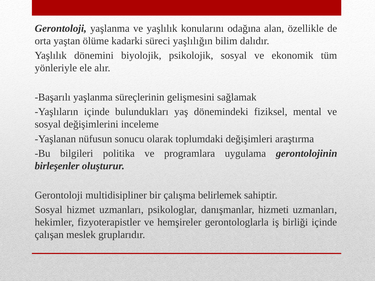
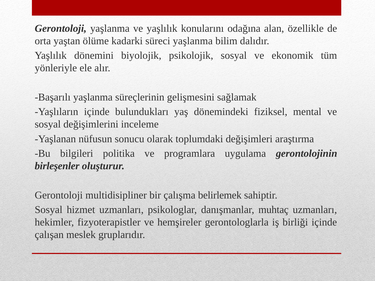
süreci yaşlılığın: yaşlılığın -> yaşlanma (193, 41)
hizmeti: hizmeti -> muhtaç (274, 210)
